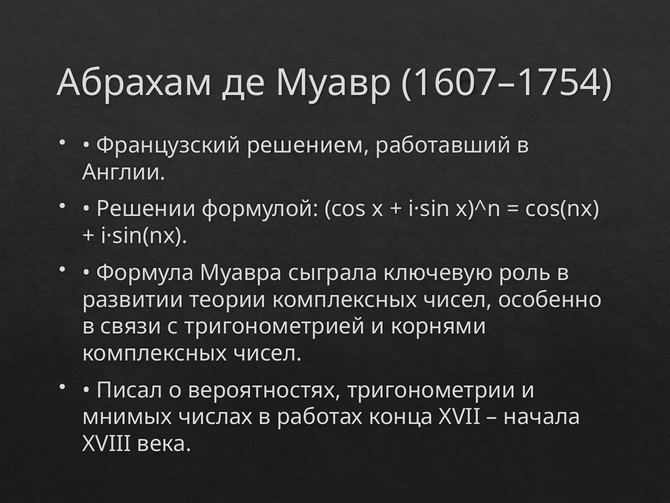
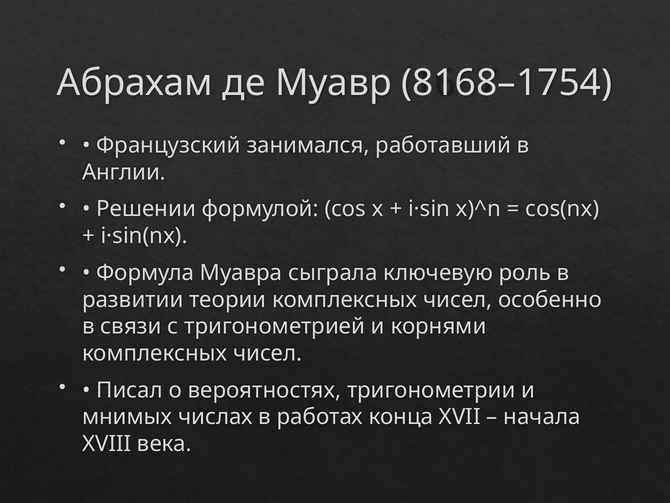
1607–1754: 1607–1754 -> 8168–1754 (507, 83)
решением: решением -> занимался (308, 145)
